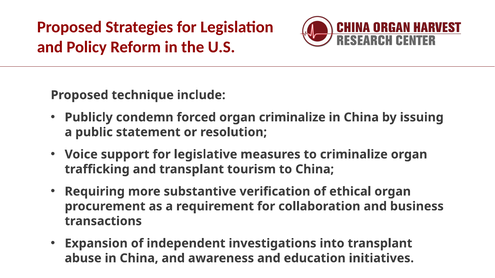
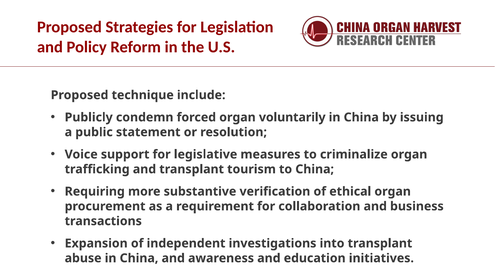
organ criminalize: criminalize -> voluntarily (292, 118)
